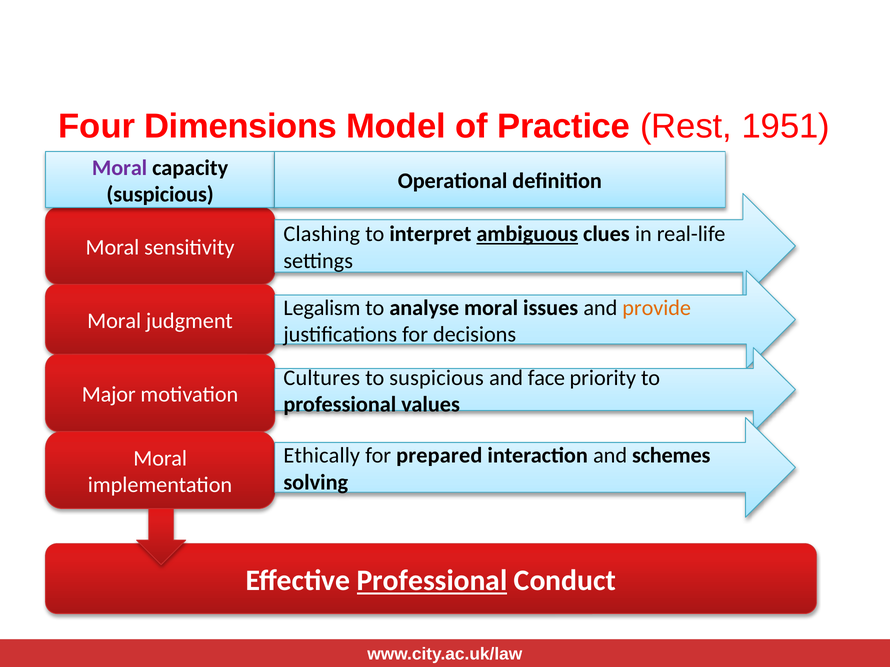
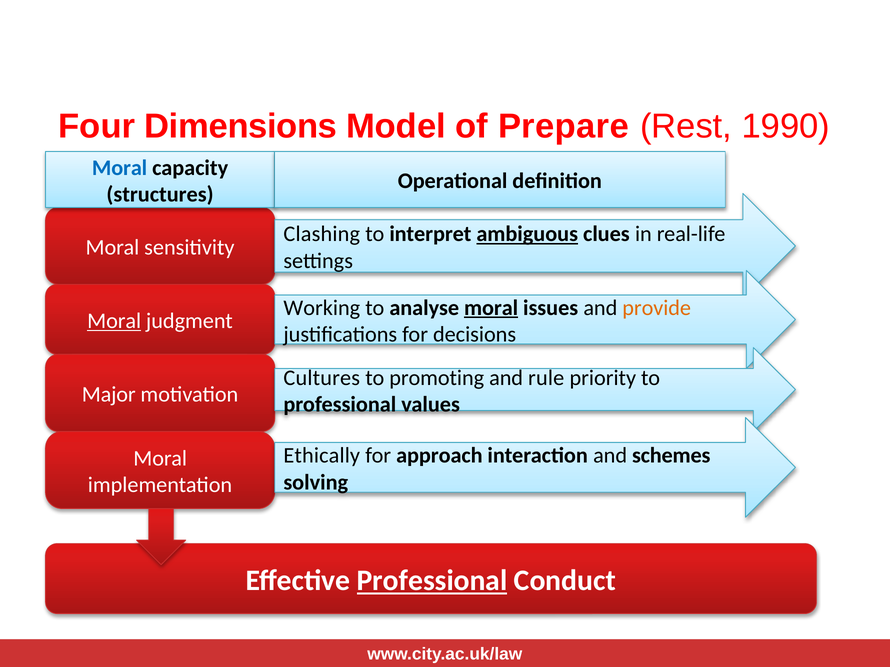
Practice: Practice -> Prepare (563, 126)
1951: 1951 -> 1990 (786, 126)
Moral colour: purple -> blue (120, 168)
suspicious: suspicious -> structures (160, 195)
Legalism: Legalism -> Working (322, 308)
moral underline: none -> present (491, 308)
Moral underline: none -> present (114, 321)
to suspicious: suspicious -> promoting (437, 378)
face: face -> rule (546, 378)
prepared: prepared -> approach (439, 456)
